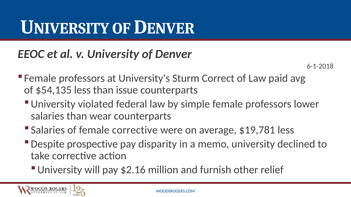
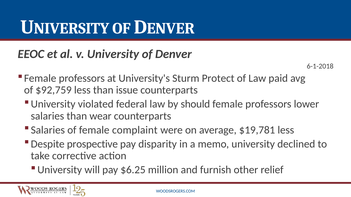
Correct: Correct -> Protect (218, 78)
$54,135: $54,135 -> $92,759 (54, 90)
simple: simple -> should (195, 104)
female corrective: corrective -> complaint (135, 130)
$2.16: $2.16 -> $6.25 (133, 170)
